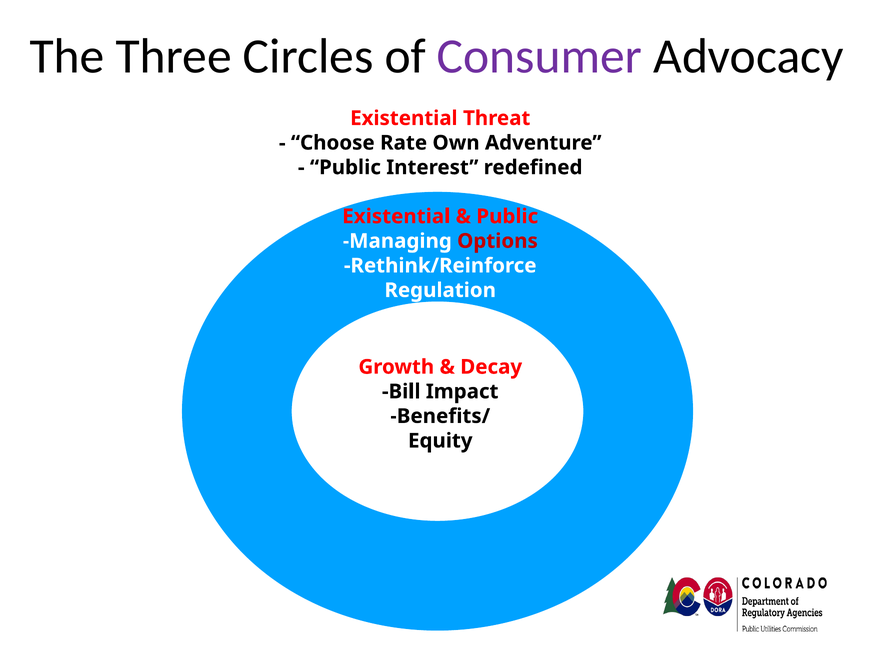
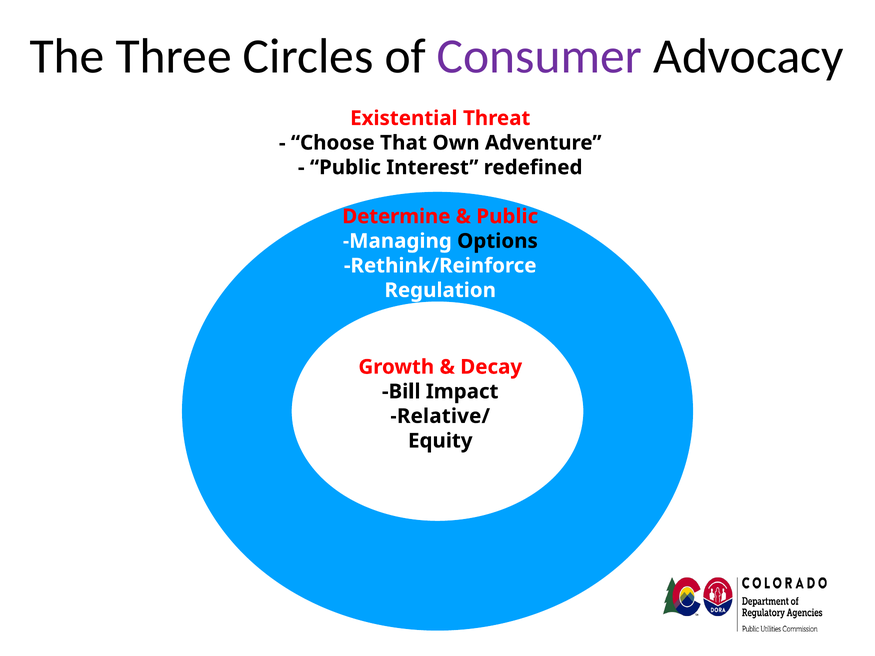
Rate: Rate -> That (404, 143)
Existential: Existential -> Determine (396, 217)
Options colour: red -> black (497, 241)
Benefits/: Benefits/ -> Relative/ (440, 416)
